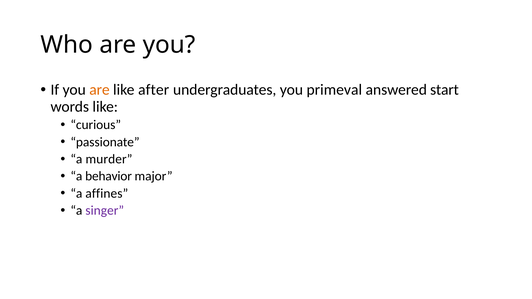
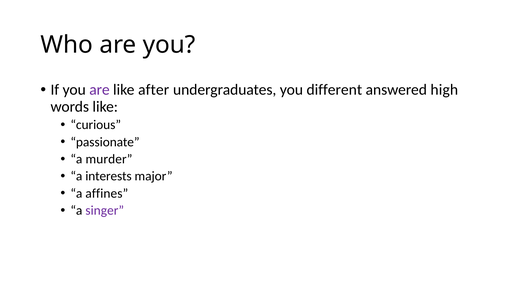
are colour: orange -> purple (99, 90)
primeval: primeval -> different (334, 90)
start: start -> high (444, 90)
behavior: behavior -> interests (109, 176)
